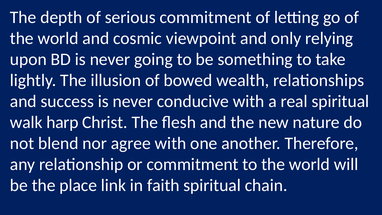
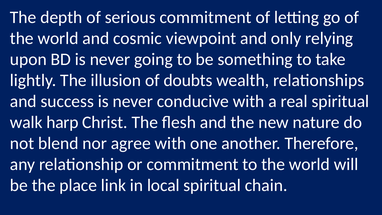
bowed: bowed -> doubts (188, 80)
faith: faith -> local (163, 185)
